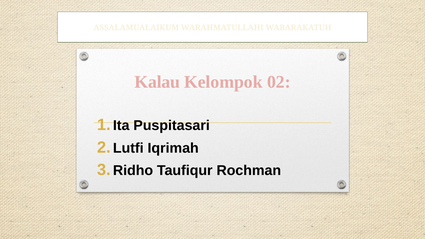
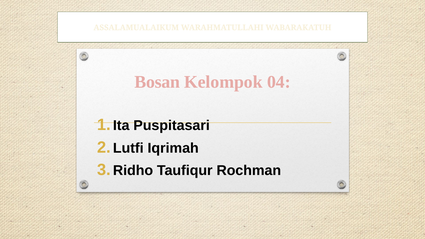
Kalau: Kalau -> Bosan (157, 82)
02: 02 -> 04 (279, 82)
